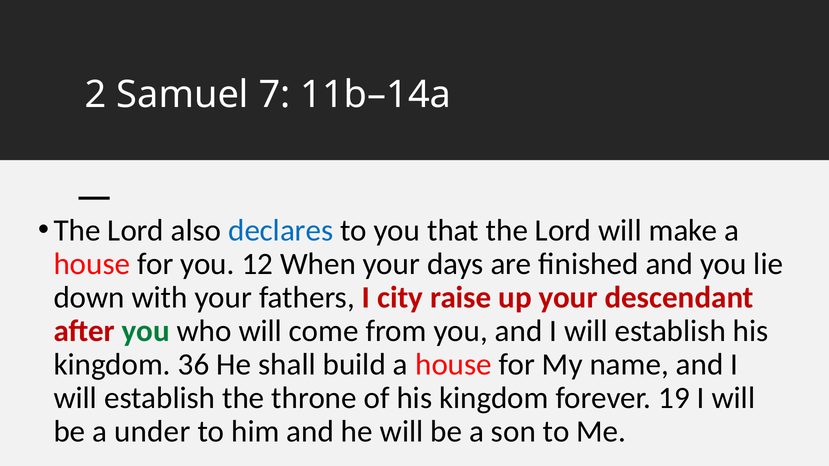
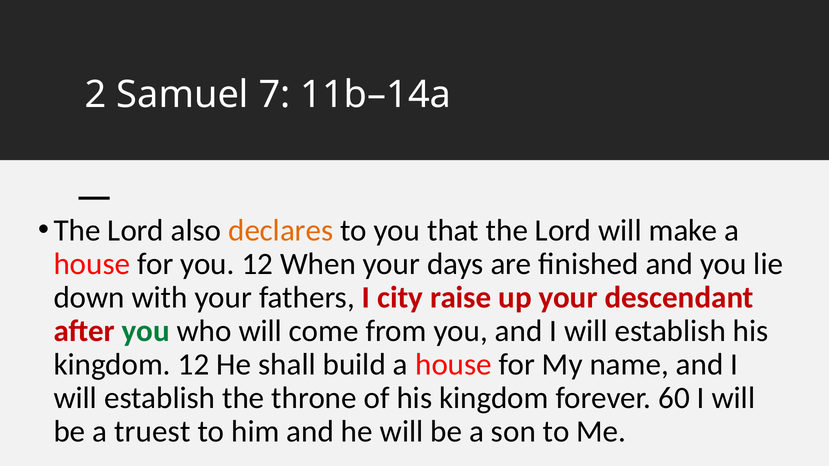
declares colour: blue -> orange (281, 231)
kingdom 36: 36 -> 12 (194, 365)
19: 19 -> 60 (674, 398)
under: under -> truest (152, 432)
